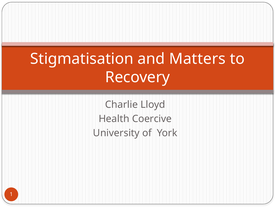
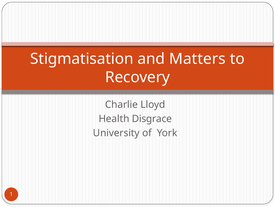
Coercive: Coercive -> Disgrace (152, 118)
